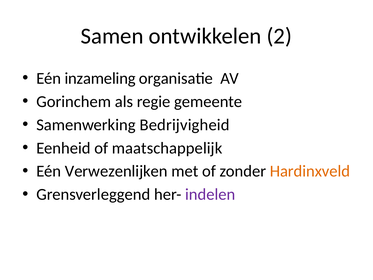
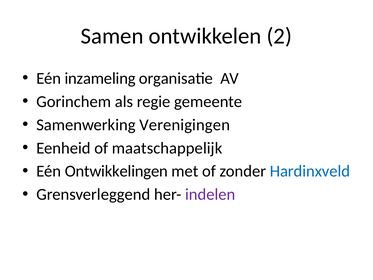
Bedrijvigheid: Bedrijvigheid -> Verenigingen (185, 125)
Verwezenlijken: Verwezenlijken -> Ontwikkelingen (116, 171)
Hardinxveld colour: orange -> blue (310, 171)
